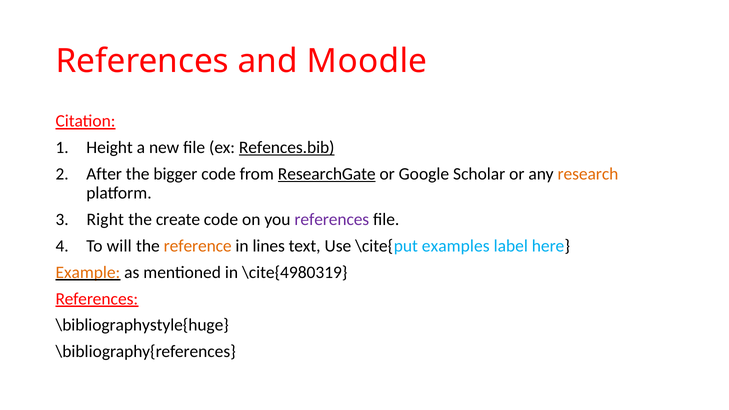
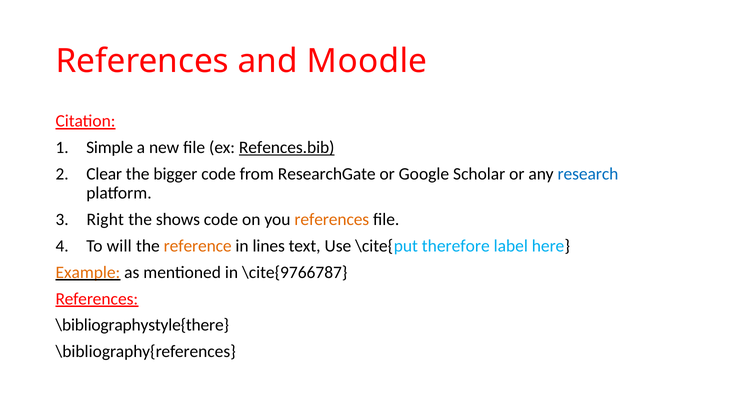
Height: Height -> Simple (110, 148)
After: After -> Clear (104, 174)
ResearchGate underline: present -> none (327, 174)
research colour: orange -> blue (588, 174)
create: create -> shows (178, 219)
references colour: purple -> orange (332, 219)
examples: examples -> therefore (456, 246)
\cite{4980319: \cite{4980319 -> \cite{9766787 (295, 272)
\bibliographystyle{huge: \bibliographystyle{huge -> \bibliographystyle{there (142, 325)
